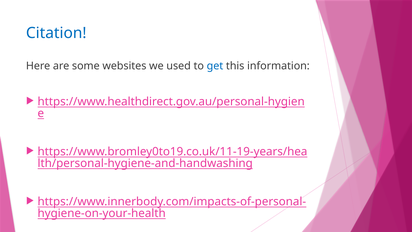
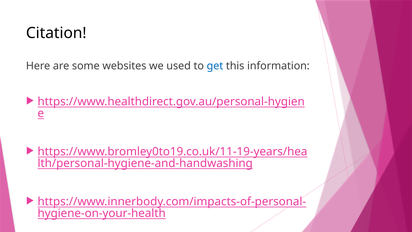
Citation colour: blue -> black (56, 33)
